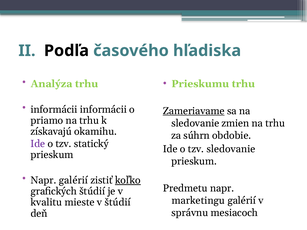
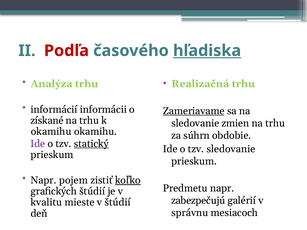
Podľa colour: black -> red (66, 51)
hľadiska underline: none -> present (207, 51)
Prieskumu: Prieskumu -> Realizačná (200, 84)
informácii: informácii -> informácií (54, 110)
priamo: priamo -> získané (47, 121)
získavajú: získavajú -> okamihu (51, 132)
statický underline: none -> present (91, 144)
Napr galérií: galérií -> pojem (73, 180)
marketingu: marketingu -> zabezpečujú (198, 201)
